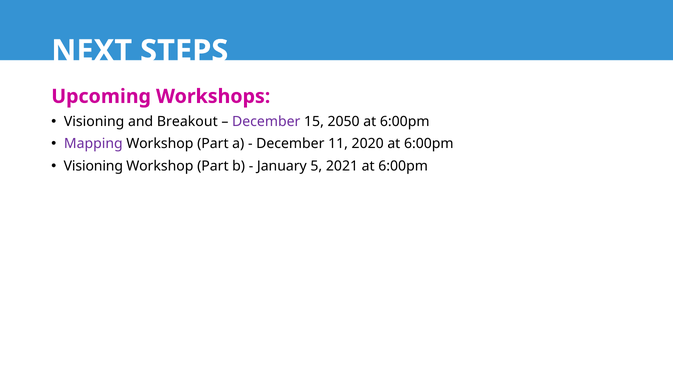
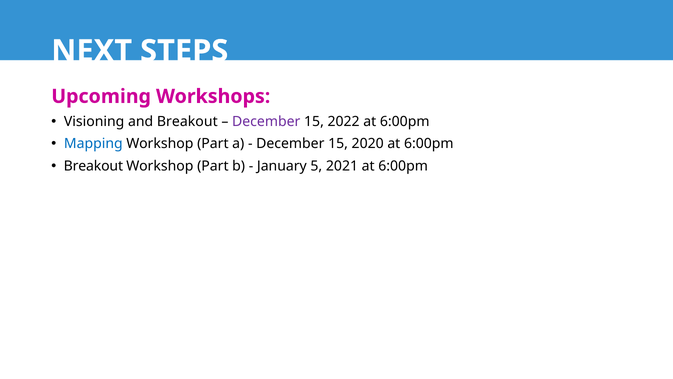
2050: 2050 -> 2022 (344, 122)
Mapping colour: purple -> blue (93, 144)
11: 11 -> 15 (338, 144)
Visioning: Visioning -> Breakout (93, 166)
